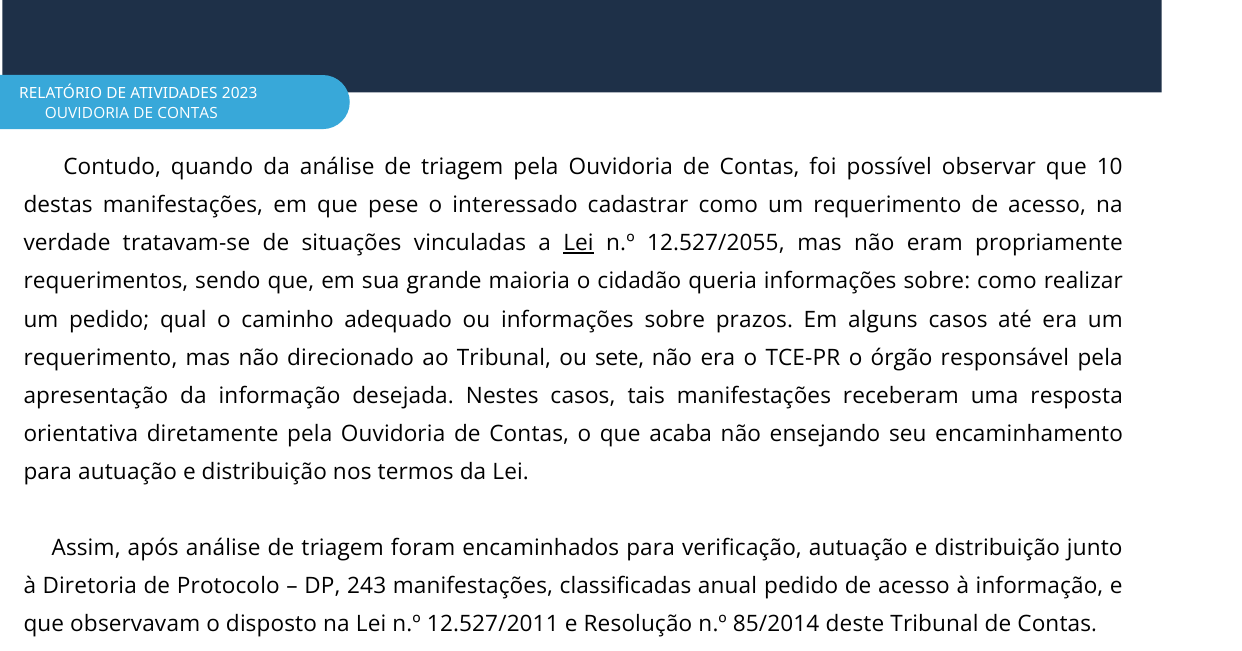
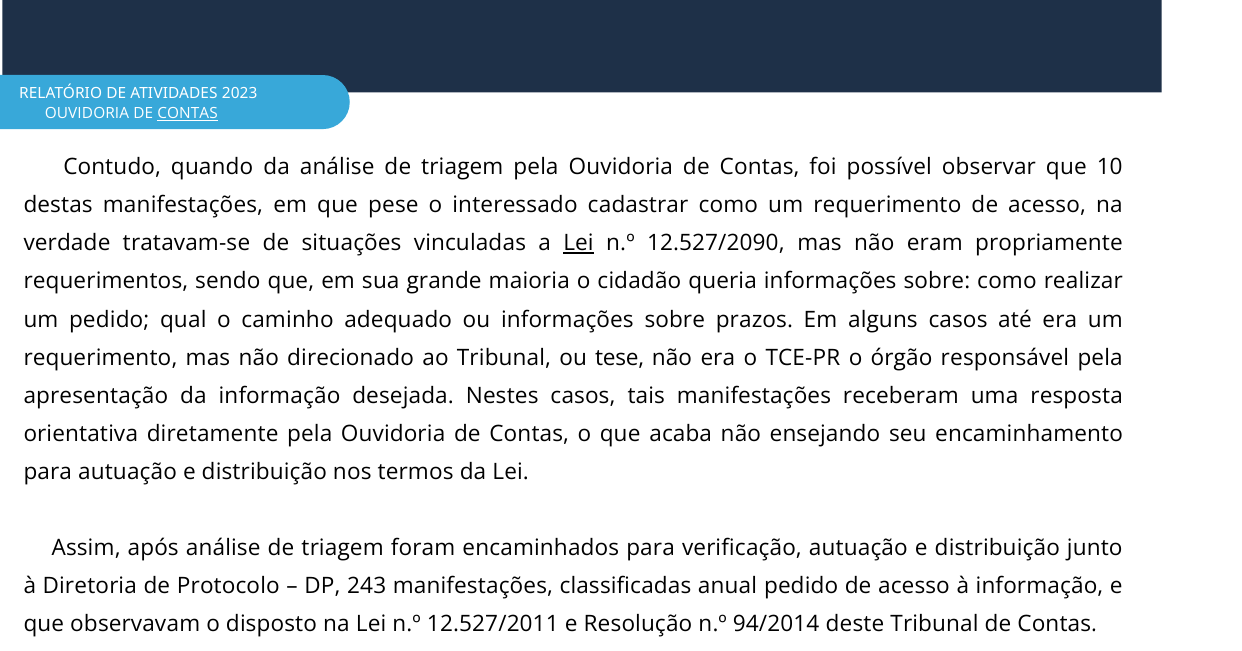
CONTAS underline: none -> present (188, 114)
12.527/2055: 12.527/2055 -> 12.527/2090 (716, 243)
sete: sete -> tese (620, 358)
85/2014: 85/2014 -> 94/2014 (776, 625)
